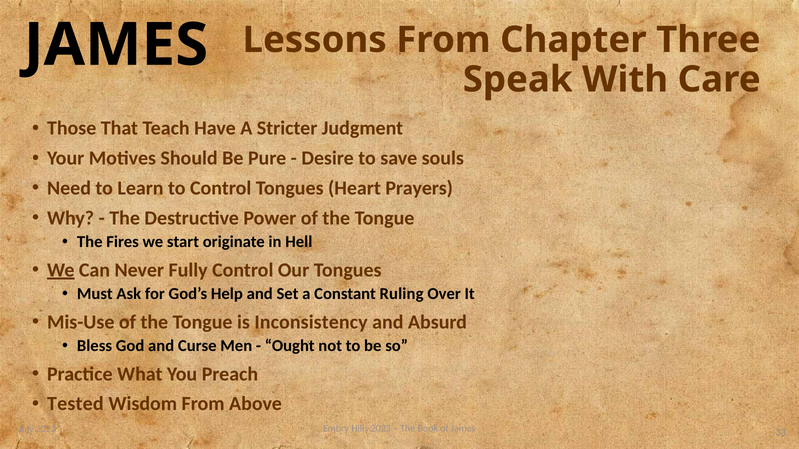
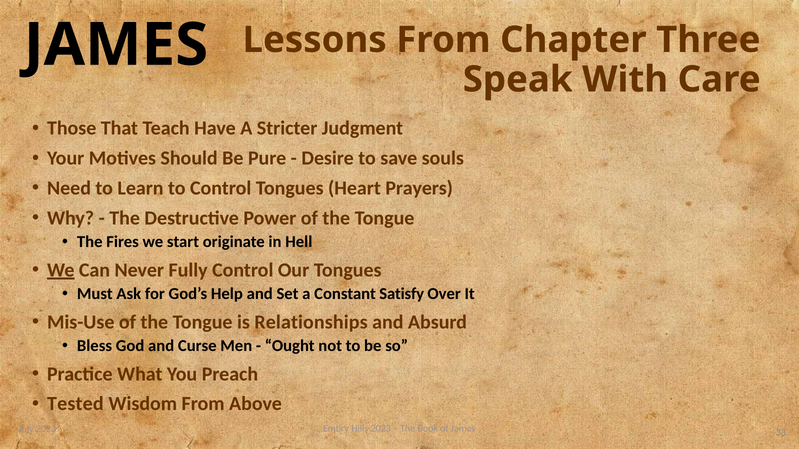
Ruling: Ruling -> Satisfy (402, 294)
Inconsistency: Inconsistency -> Relationships (311, 322)
